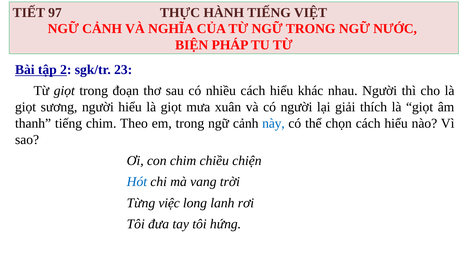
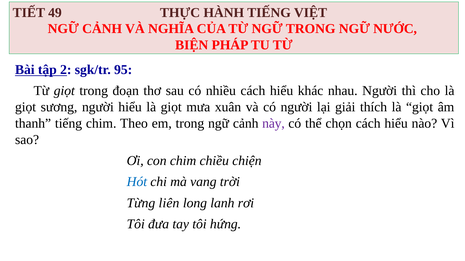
97: 97 -> 49 (55, 13)
23: 23 -> 95 (123, 70)
này colour: blue -> purple (274, 124)
việc: việc -> liên (169, 203)
